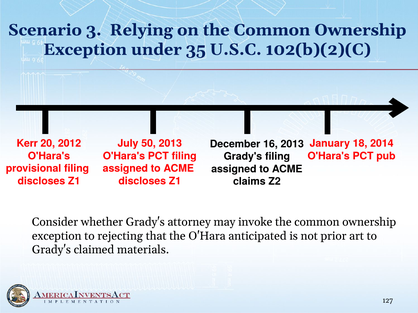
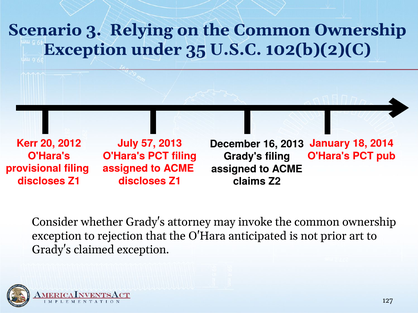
50: 50 -> 57 (149, 144)
rejecting: rejecting -> rejection (120, 236)
claimed materials: materials -> exception (143, 250)
